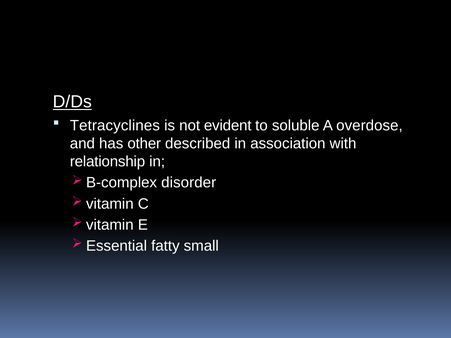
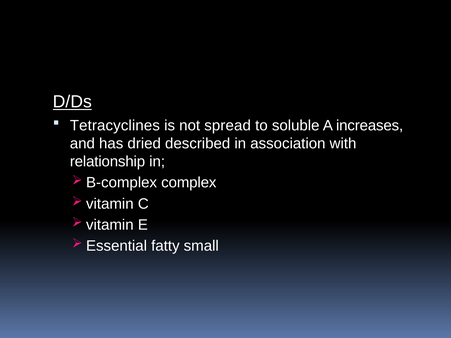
evident: evident -> spread (228, 126)
overdose: overdose -> increases (370, 126)
other: other -> dried (144, 144)
disorder: disorder -> complex (189, 183)
